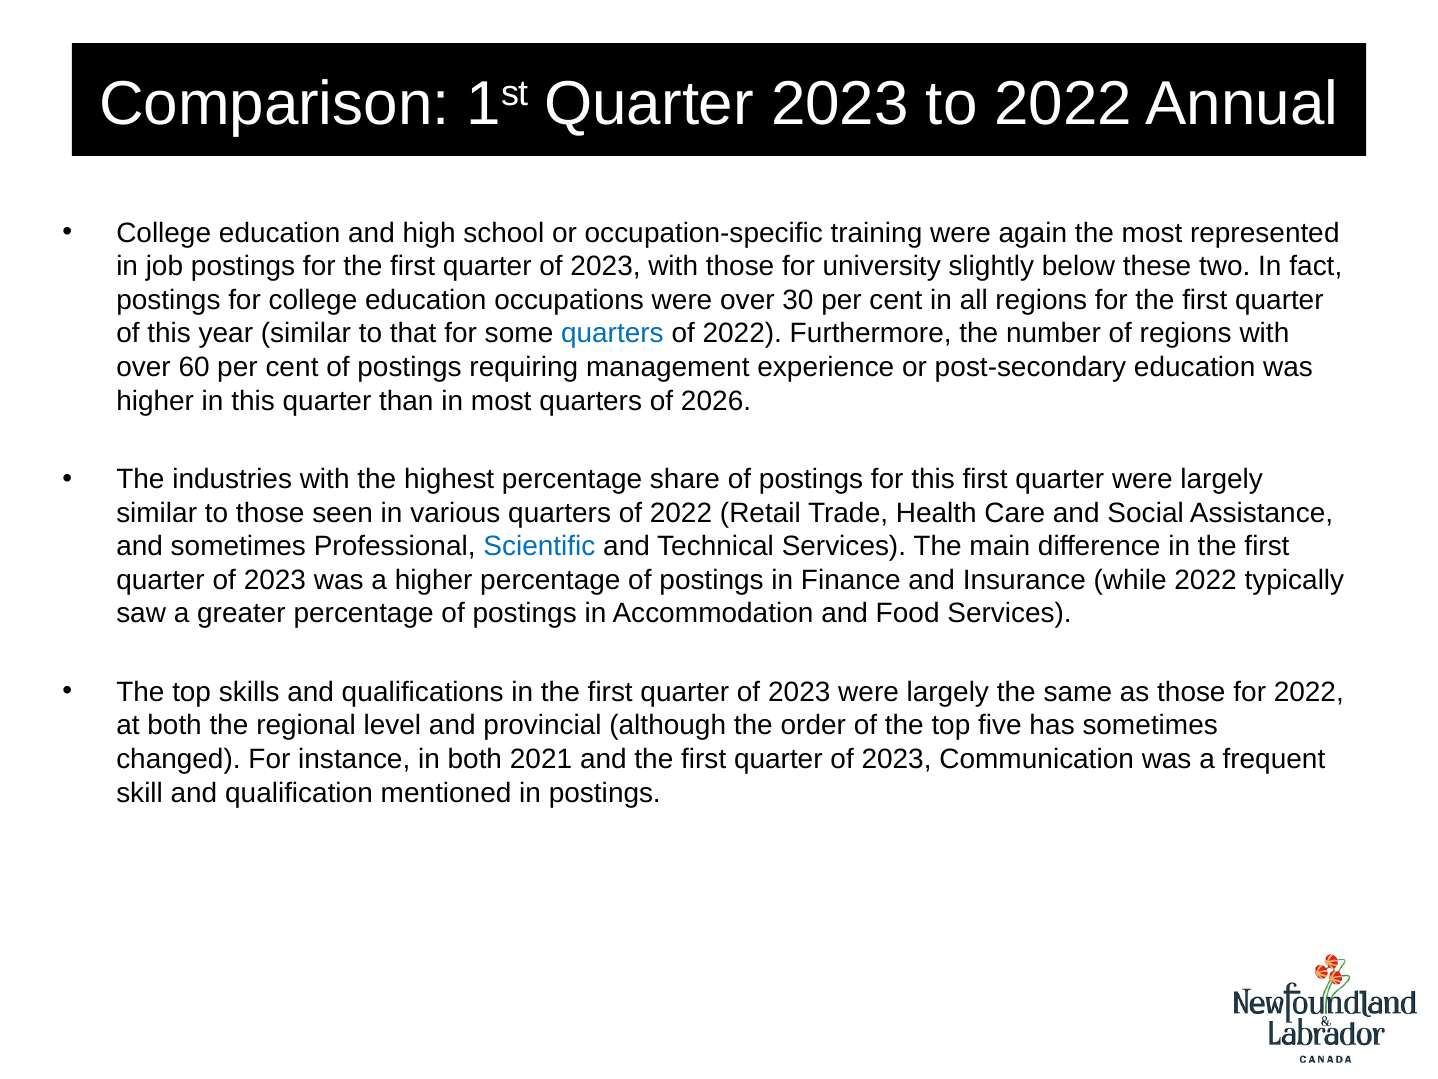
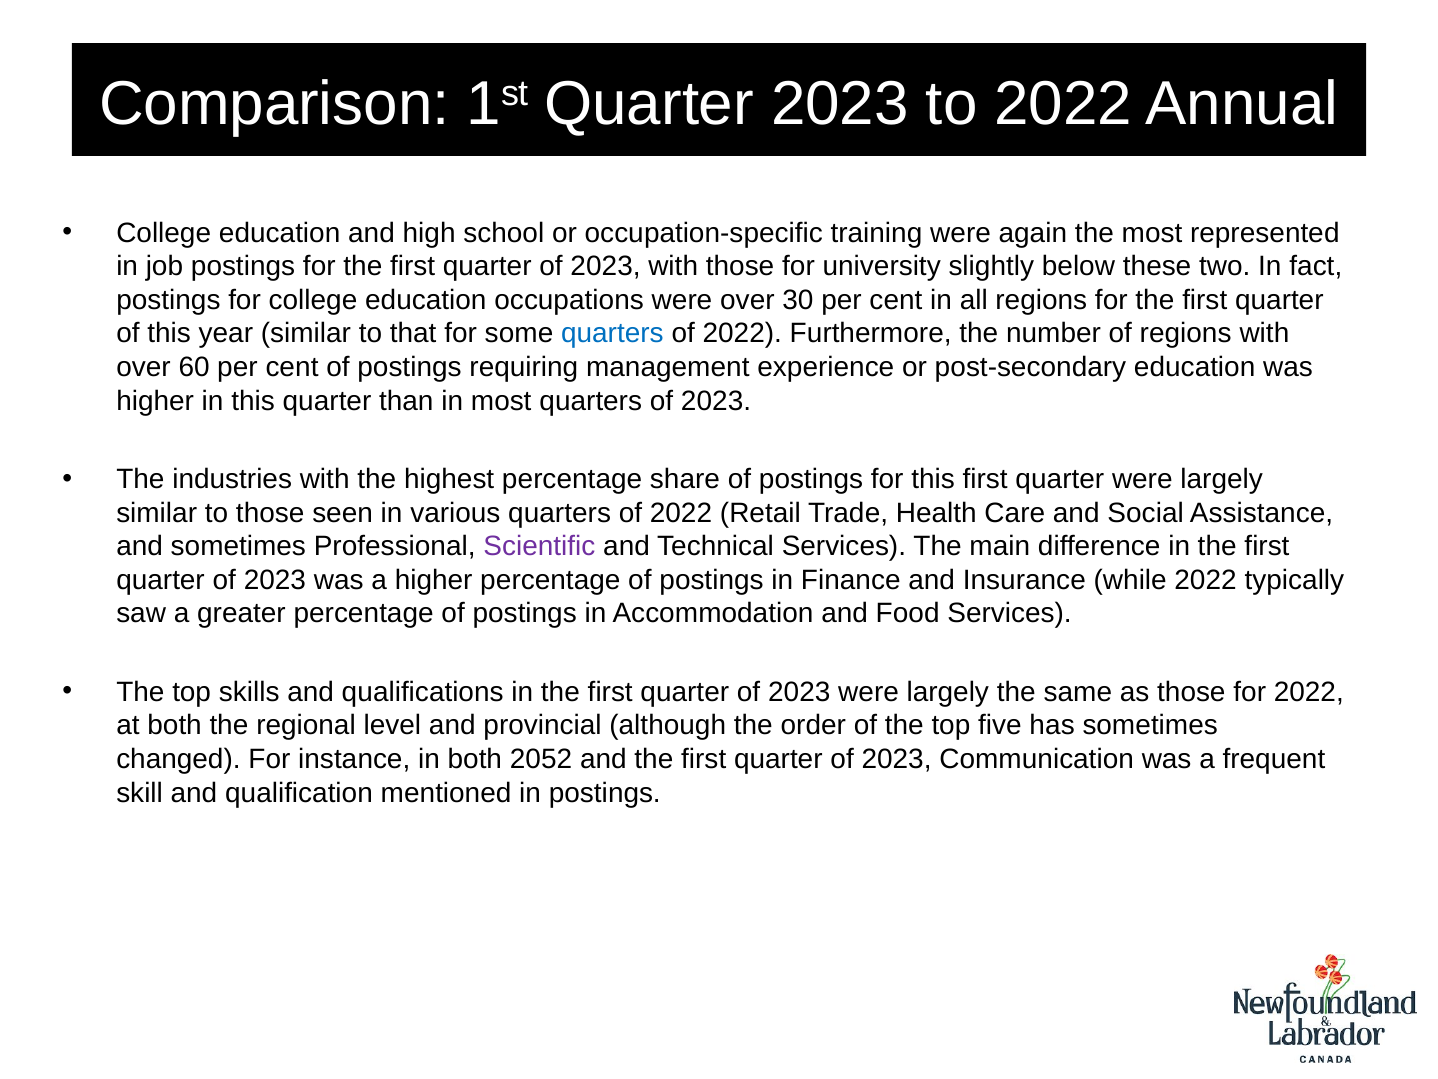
quarters of 2026: 2026 -> 2023 (716, 401)
Scientific colour: blue -> purple (539, 546)
2021: 2021 -> 2052 (541, 759)
